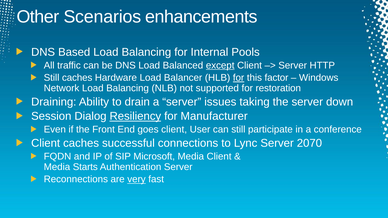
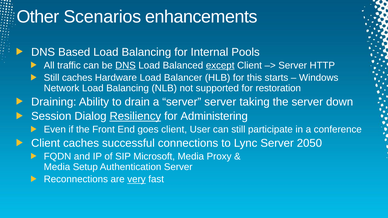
DNS underline: none -> present (125, 65)
for underline: present -> none (239, 78)
factor: factor -> starts (276, 78)
server issues: issues -> server (220, 102)
Manufacturer: Manufacturer -> Administering (214, 116)
2070: 2070 -> 2050 (309, 143)
Media Client: Client -> Proxy (219, 157)
Starts: Starts -> Setup (85, 167)
